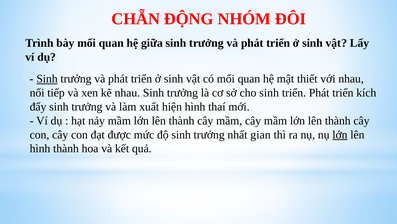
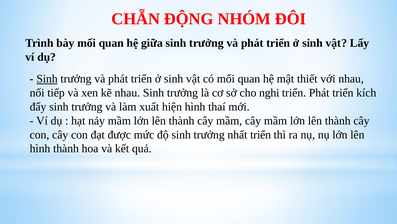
cho sinh: sinh -> nghi (269, 93)
nhất gian: gian -> triển (261, 134)
lớn underline: present -> none (340, 134)
